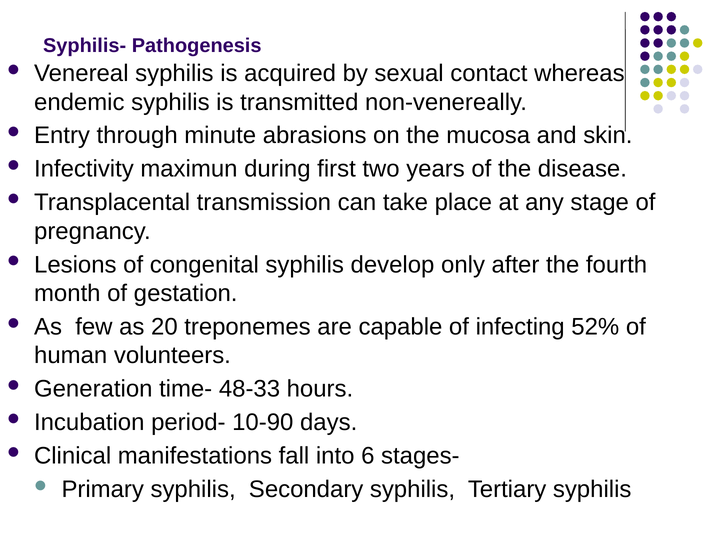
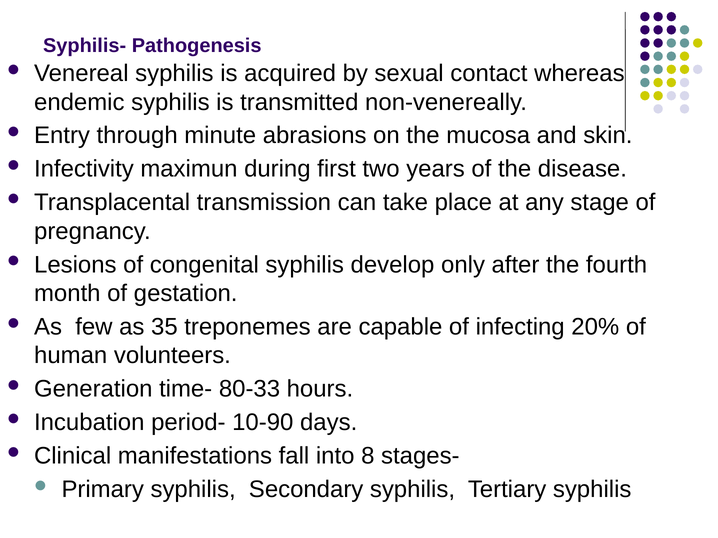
20: 20 -> 35 (164, 327)
52%: 52% -> 20% (595, 327)
48-33: 48-33 -> 80-33 (249, 389)
6: 6 -> 8 (368, 456)
